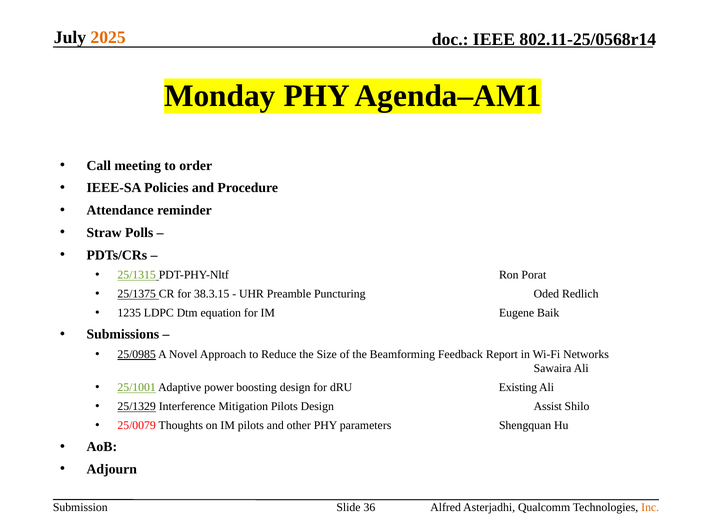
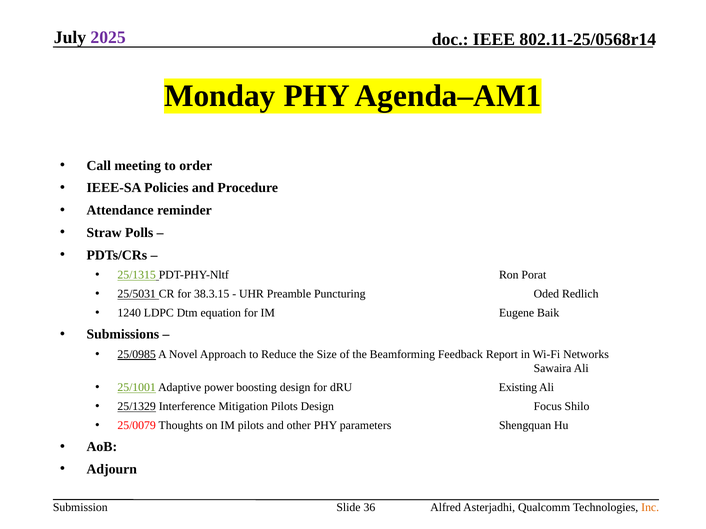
2025 colour: orange -> purple (108, 37)
25/1375: 25/1375 -> 25/5031 (137, 294)
1235: 1235 -> 1240 (129, 313)
Assist: Assist -> Focus (548, 407)
